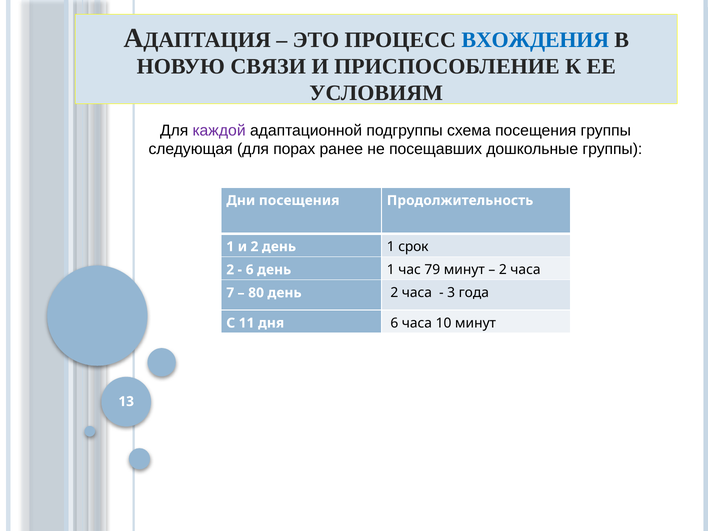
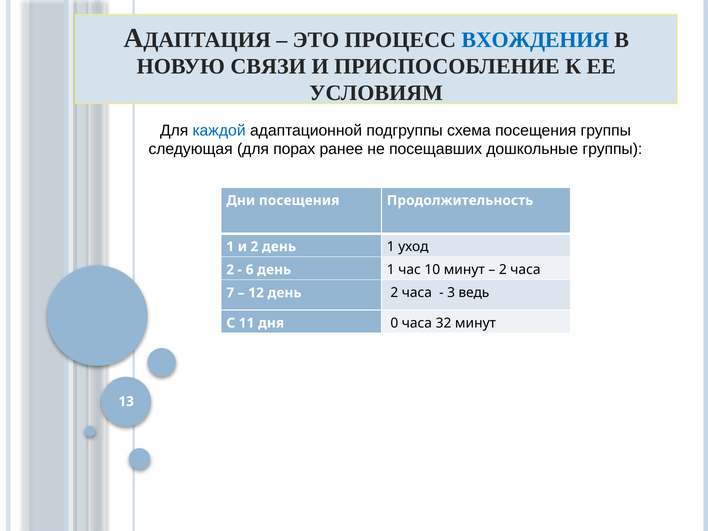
каждой colour: purple -> blue (219, 130)
срок: срок -> уход (413, 247)
79: 79 -> 10 (432, 270)
80: 80 -> 12 (256, 293)
года: года -> ведь (474, 293)
дня 6: 6 -> 0 (394, 323)
10: 10 -> 32 (444, 323)
